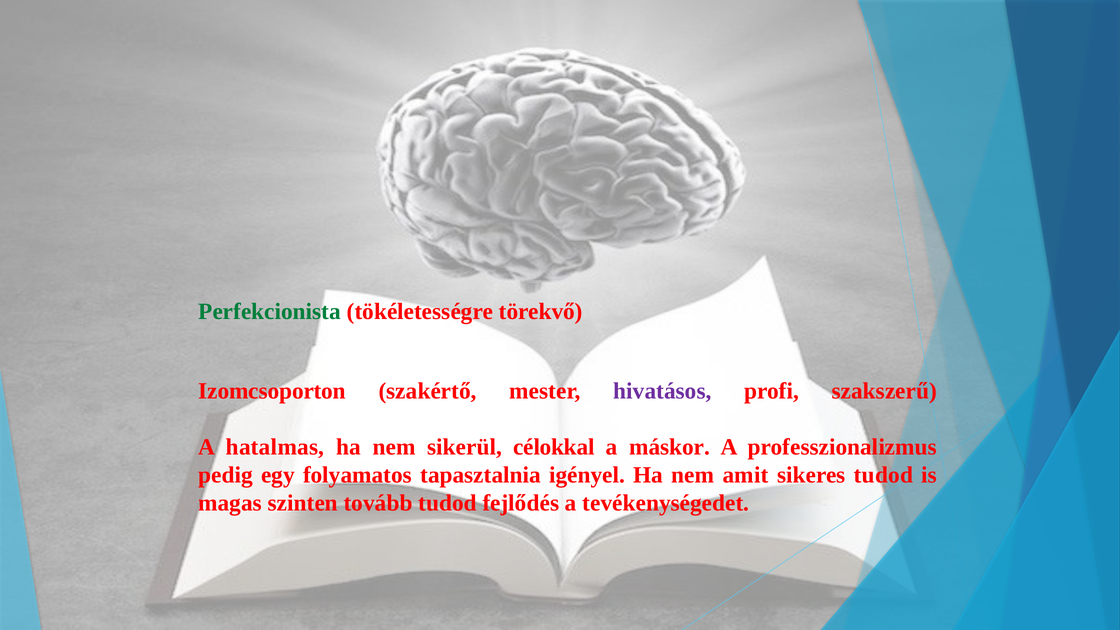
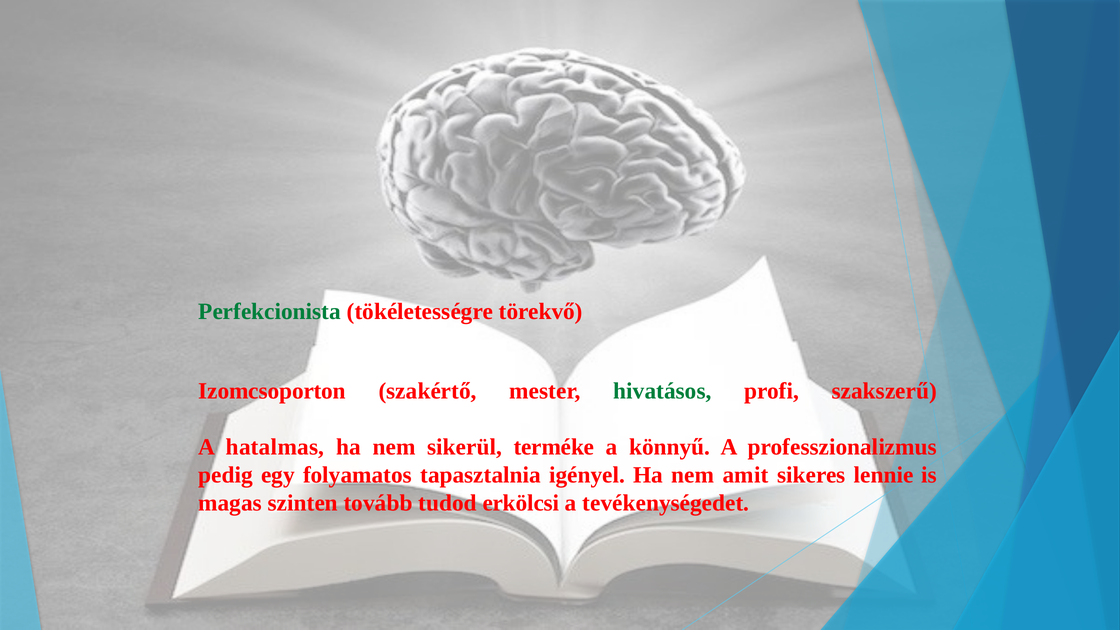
hivatásos colour: purple -> green (662, 391)
célokkal: célokkal -> terméke (554, 447)
máskor: máskor -> könnyű (670, 447)
sikeres tudod: tudod -> lennie (884, 475)
fejlődés: fejlődés -> erkölcsi (521, 503)
